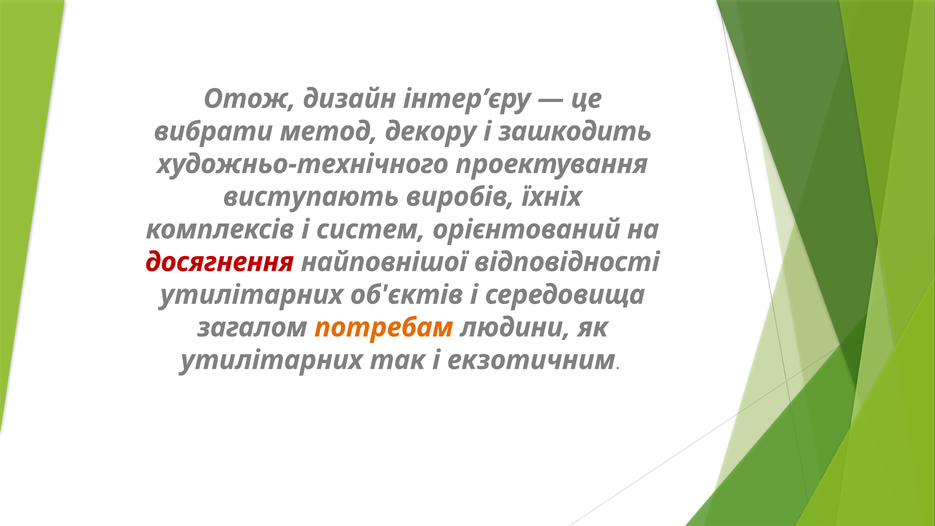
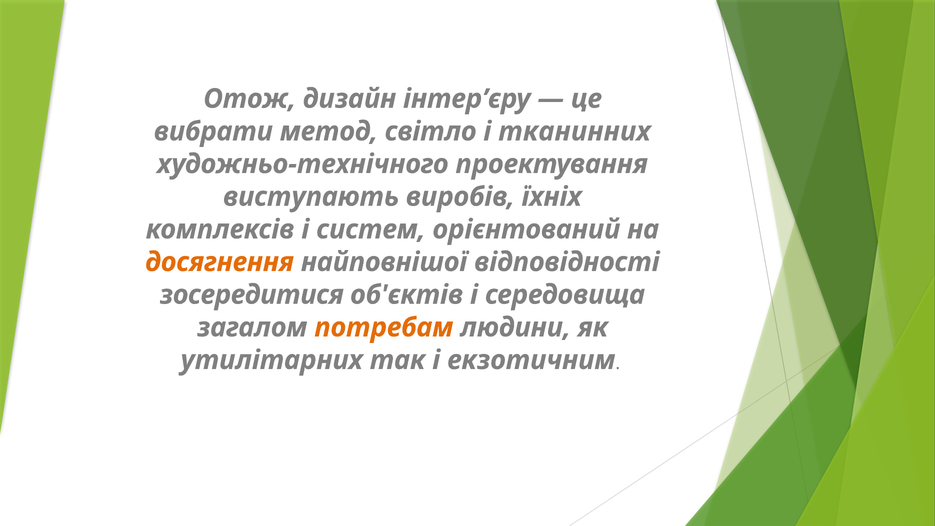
декору: декору -> світло (431, 131)
зашкодить: зашкодить -> тканинних (575, 131)
досягнення colour: red -> orange (220, 262)
утилітарних: утилітарних -> зосередитися (252, 295)
